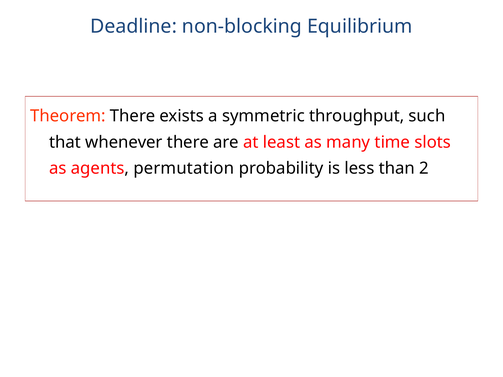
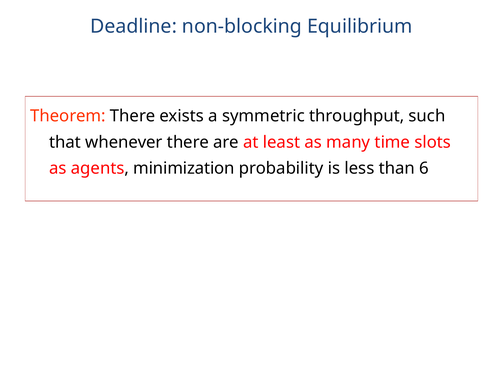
permutation: permutation -> minimization (184, 168)
2: 2 -> 6 (424, 168)
